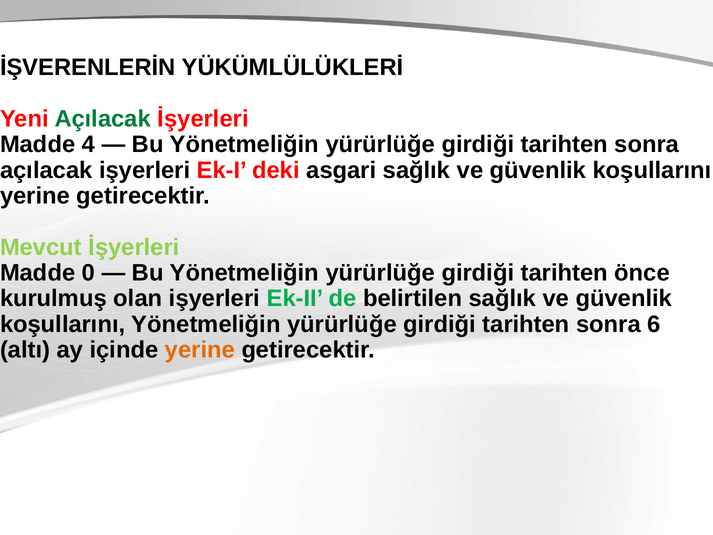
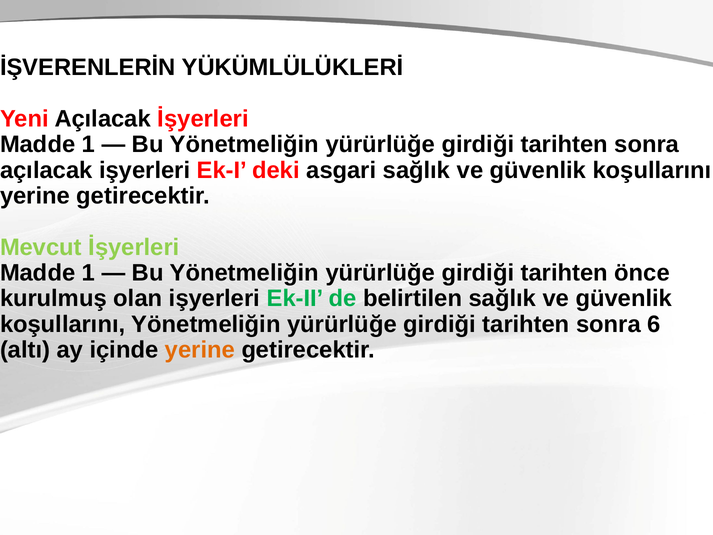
Açılacak colour: green -> black (103, 119)
4: 4 -> 1 (88, 145)
0: 0 -> 1 (88, 273)
